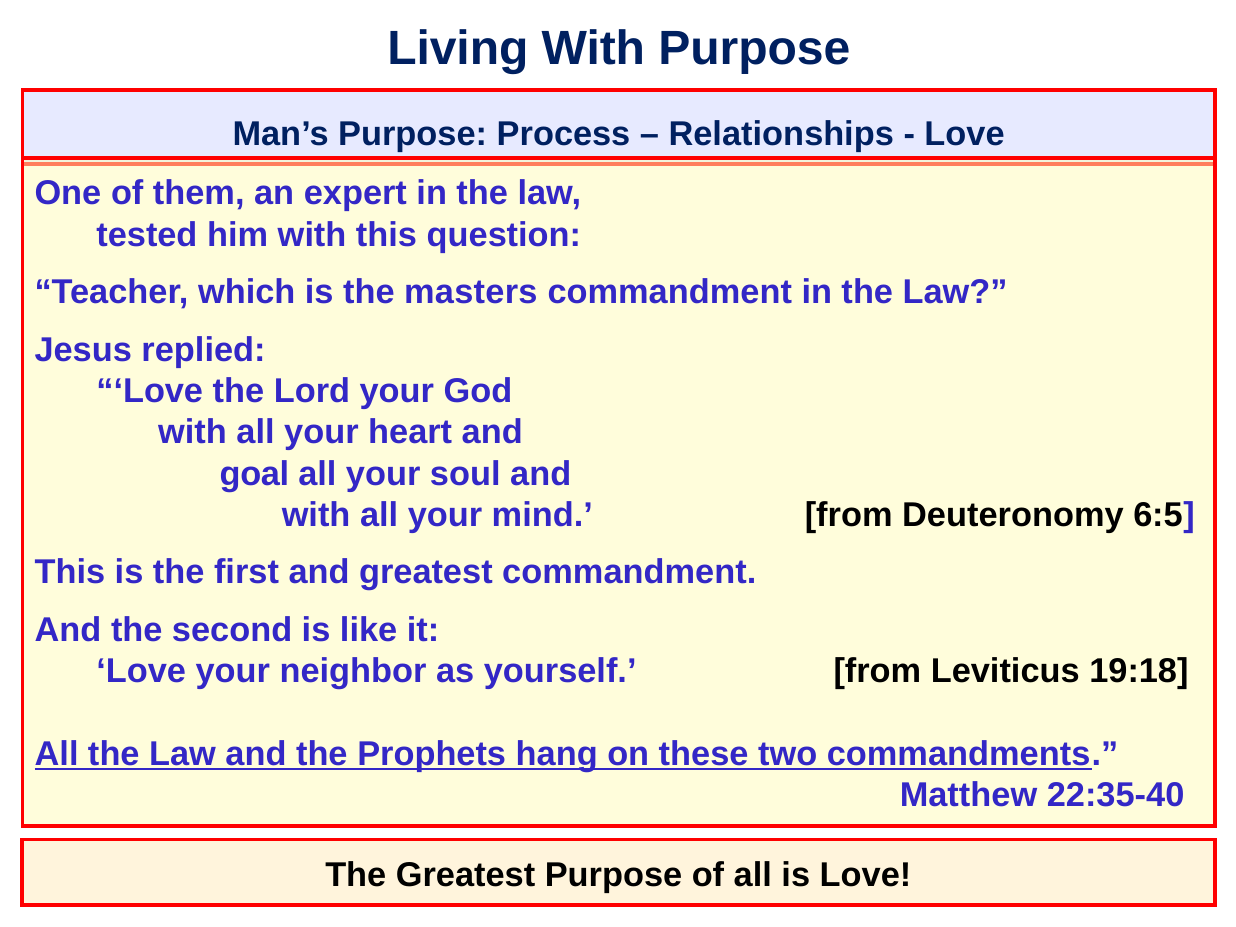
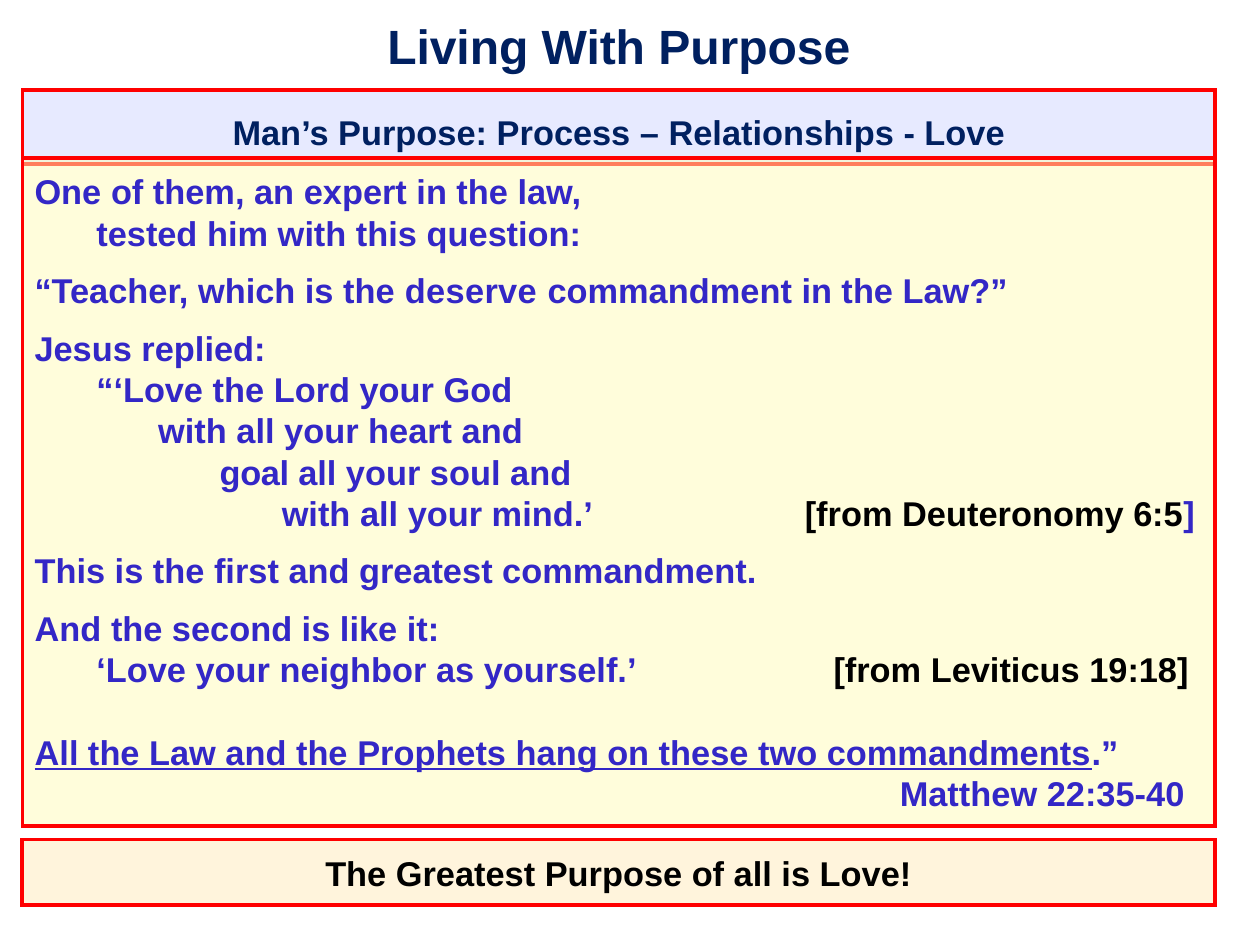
masters: masters -> deserve (471, 292)
